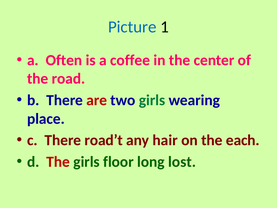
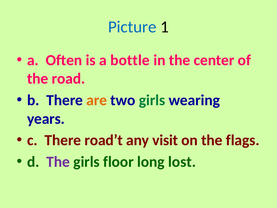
coffee: coffee -> bottle (130, 60)
are colour: red -> orange (97, 100)
place: place -> years (46, 119)
hair: hair -> visit (165, 140)
each: each -> flags (243, 140)
The colour: red -> purple (58, 162)
